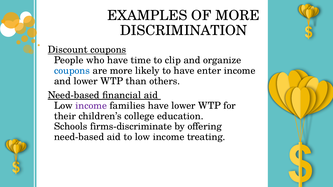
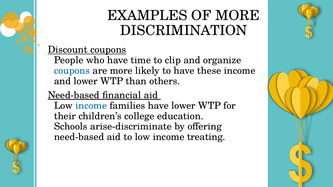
enter: enter -> these (209, 71)
income colour: purple -> blue (91, 106)
firms-discriminate: firms-discriminate -> arise-discriminate (131, 127)
